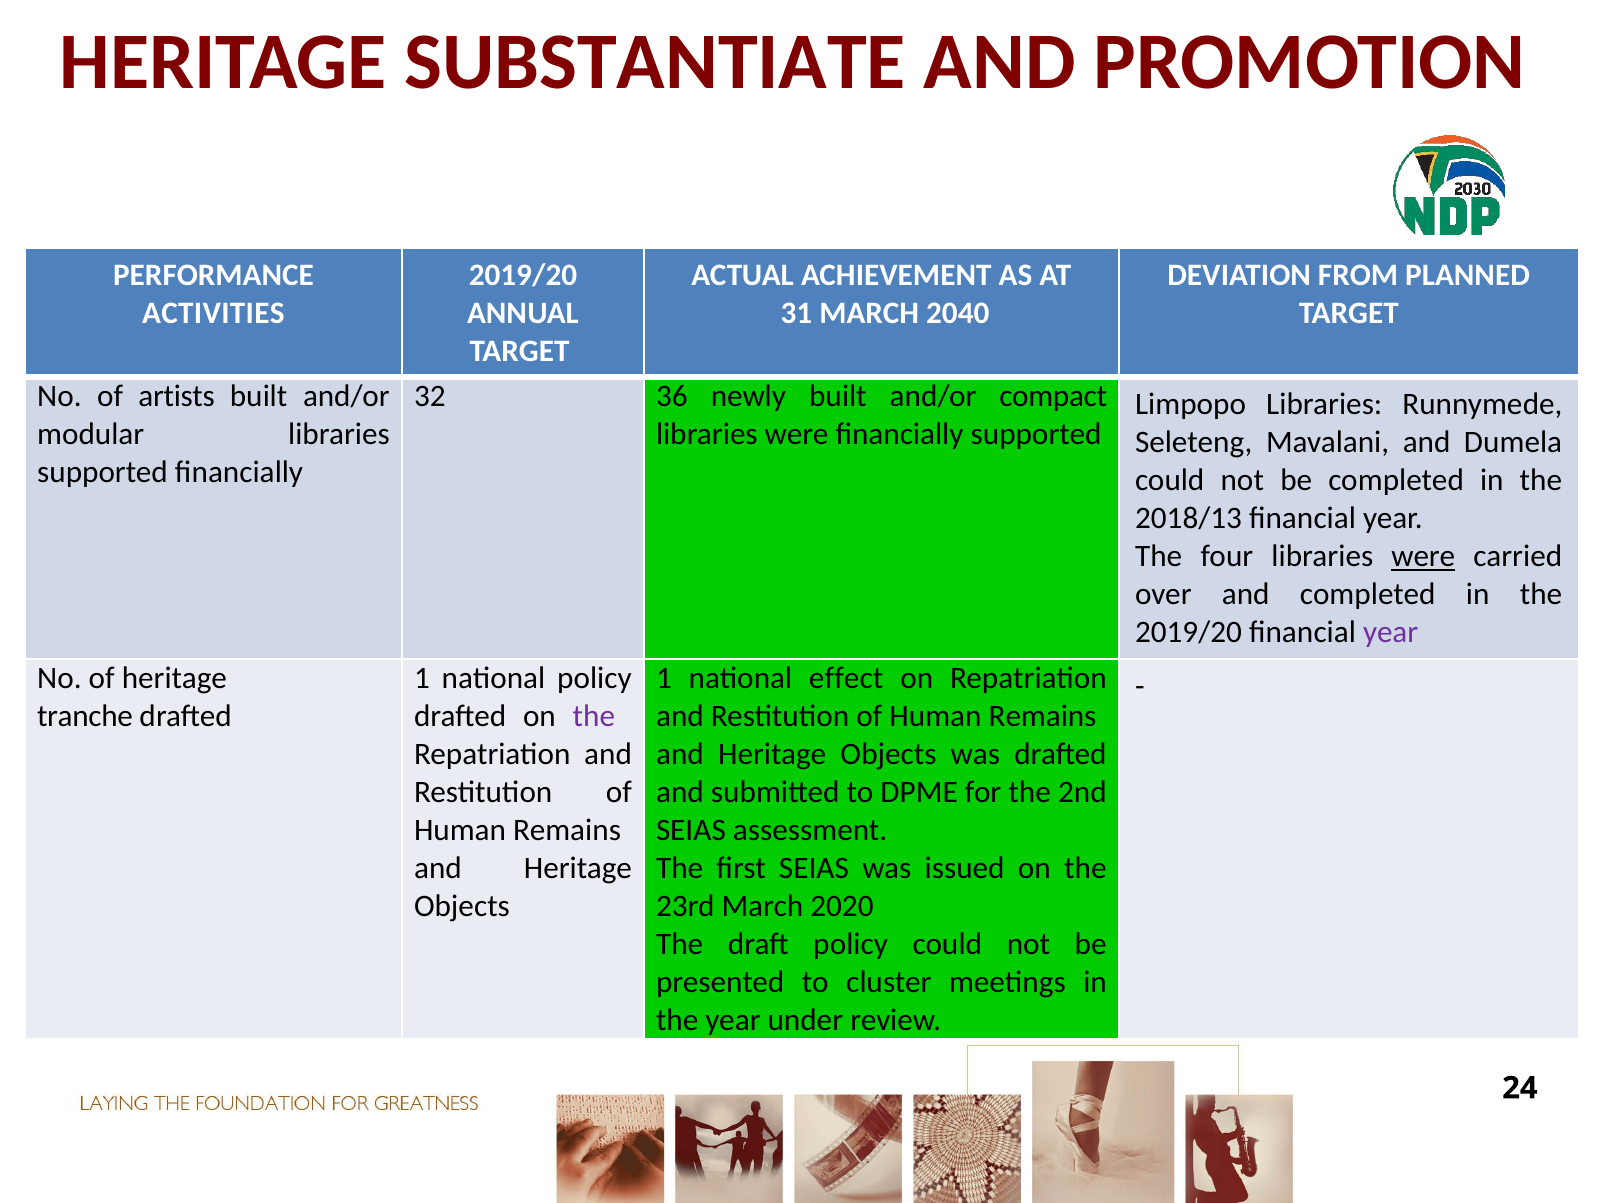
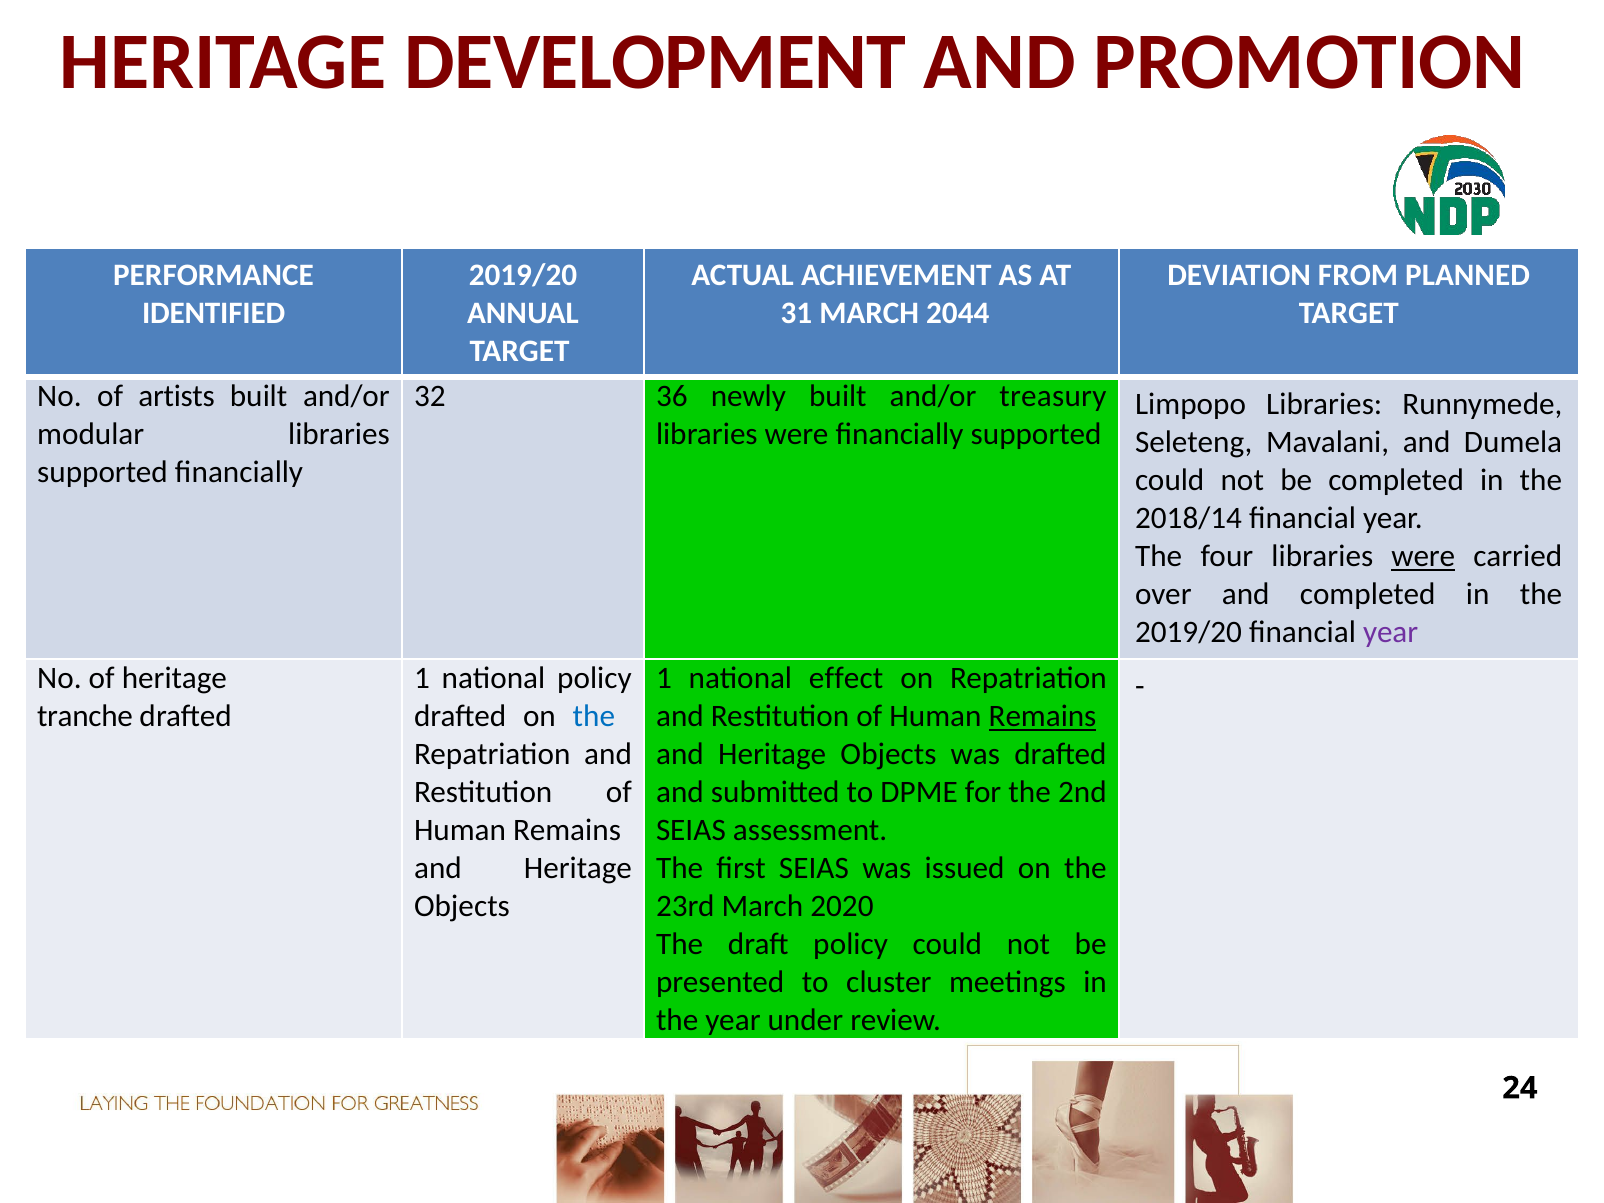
SUBSTANTIATE: SUBSTANTIATE -> DEVELOPMENT (656, 62)
ACTIVITIES: ACTIVITIES -> IDENTIFIED (214, 313)
2040: 2040 -> 2044 (958, 313)
compact: compact -> treasury (1053, 397)
2018/13: 2018/13 -> 2018/14 (1189, 519)
the colour: purple -> blue (594, 716)
Remains underline: none -> present (1043, 716)
